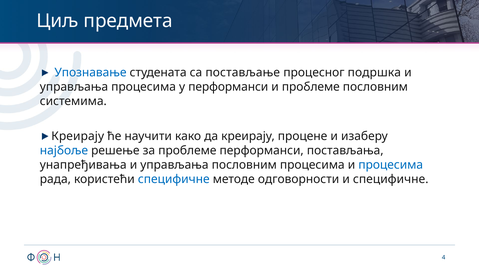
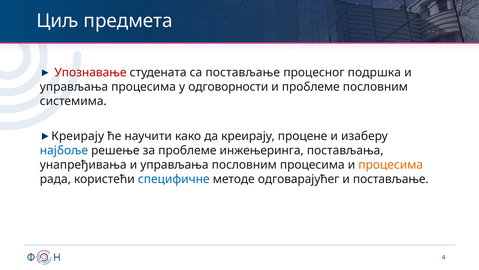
Упознавање colour: blue -> red (90, 72)
у перформанси: перформанси -> одговорности (228, 87)
проблеме перформанси: перформанси -> инжењеринга (262, 150)
процесима colour: blue -> orange (391, 164)
одговорности: одговорности -> одговарајућег (299, 179)
и специфичне: специфичне -> постављање (391, 179)
